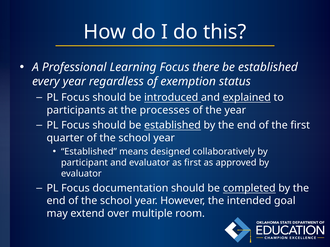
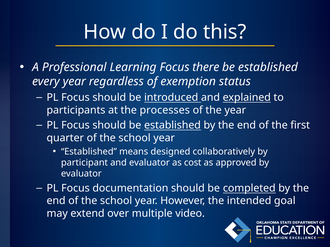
as first: first -> cost (193, 163)
room: room -> video (190, 214)
